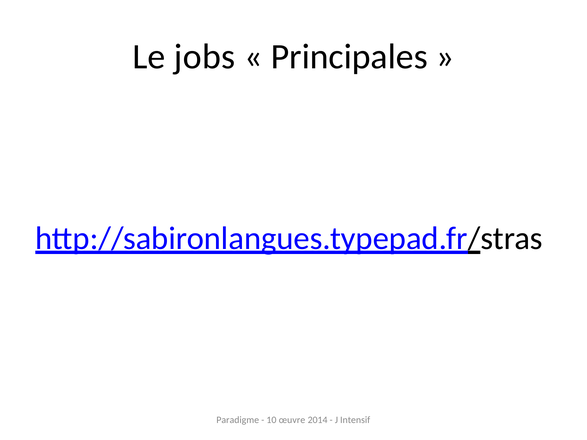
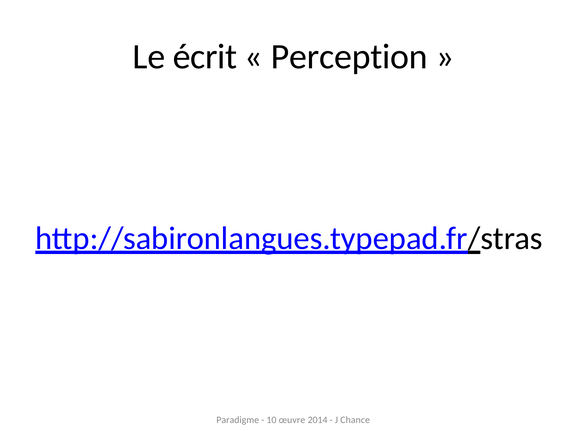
jobs: jobs -> écrit (205, 57)
Principales: Principales -> Perception (349, 57)
Intensif: Intensif -> Chance (355, 420)
